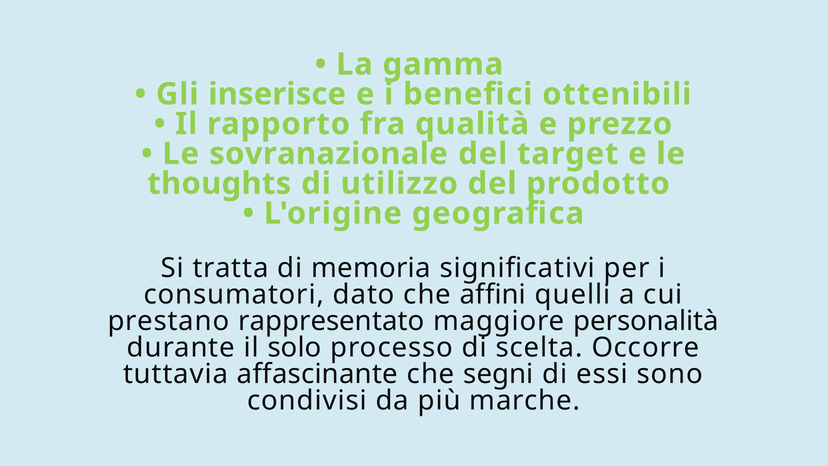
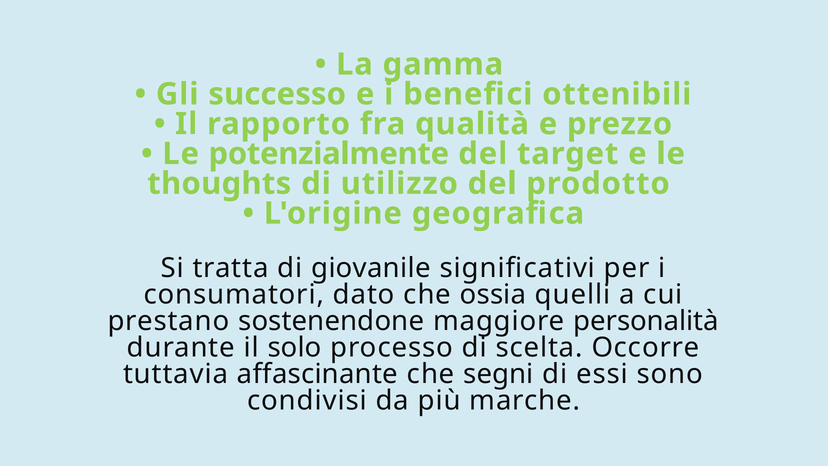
inserisce: inserisce -> successo (277, 94)
sovranazionale: sovranazionale -> potenzialmente (329, 154)
memoria: memoria -> giovanile (371, 268)
affini: affini -> ossia (493, 295)
rappresentato: rappresentato -> sostenendone (331, 321)
